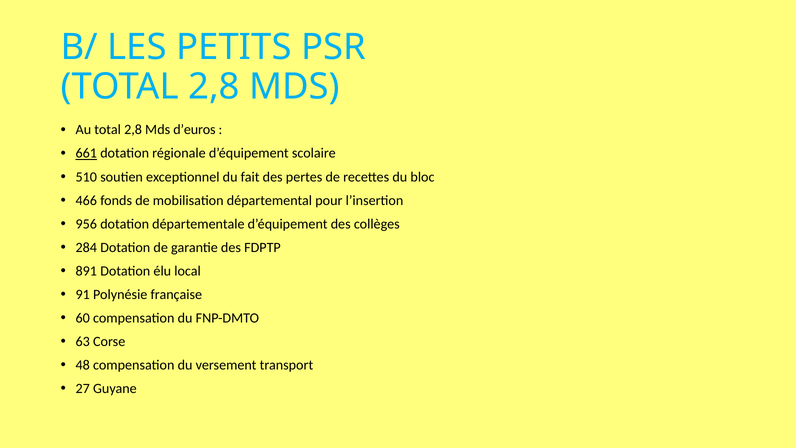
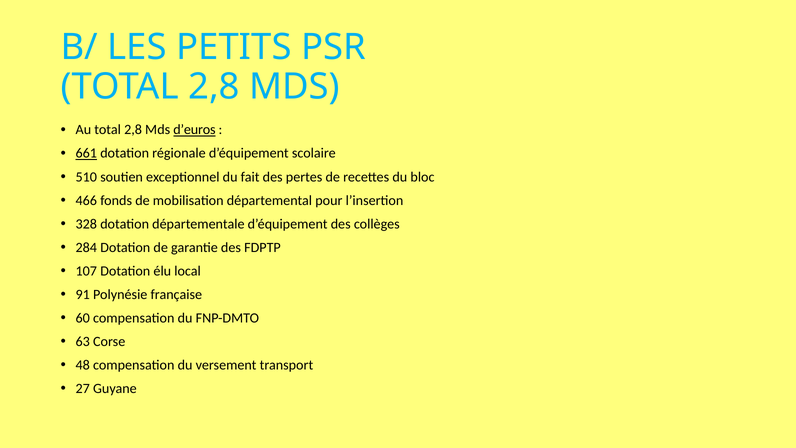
d’euros underline: none -> present (194, 130)
956: 956 -> 328 (86, 224)
891: 891 -> 107 (86, 271)
